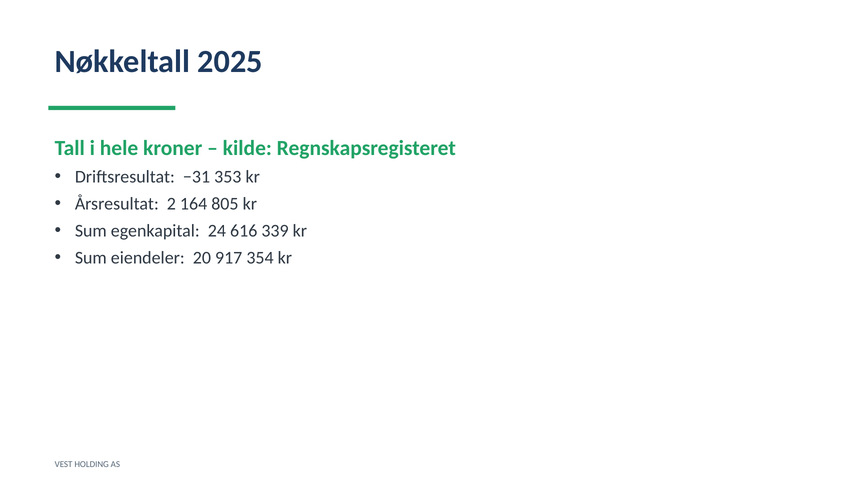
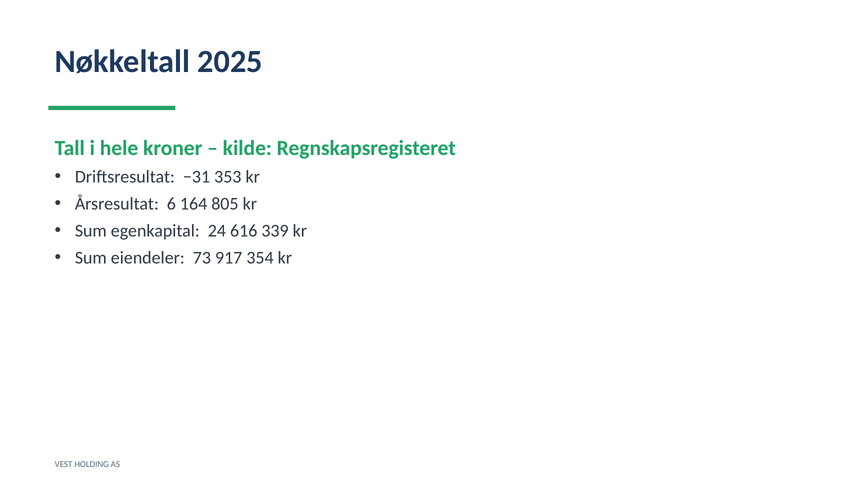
2: 2 -> 6 (171, 204)
20: 20 -> 73 (202, 258)
